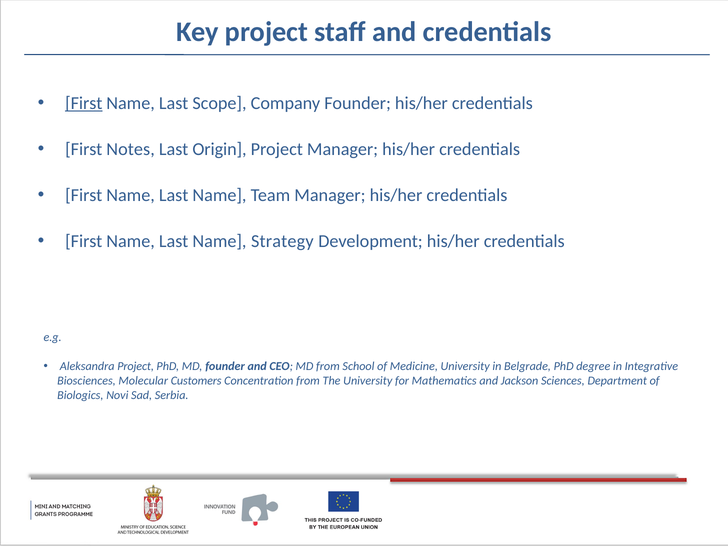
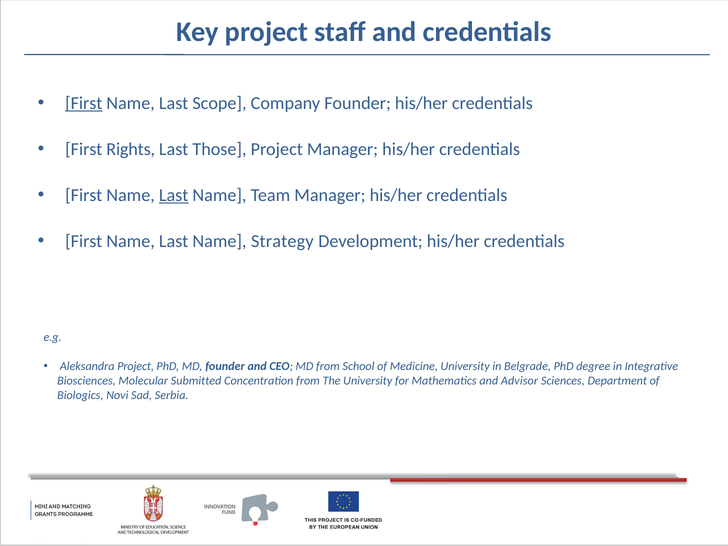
Notes: Notes -> Rights (131, 149)
Origin: Origin -> Those (219, 149)
Last underline: none -> present (174, 195)
Customers: Customers -> Submitted (196, 381)
Jackson: Jackson -> Advisor (519, 381)
